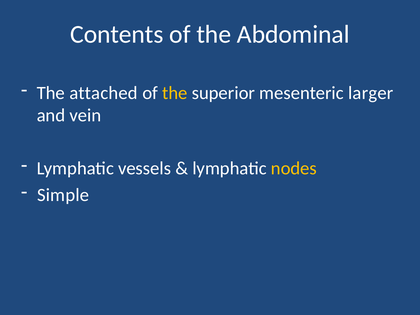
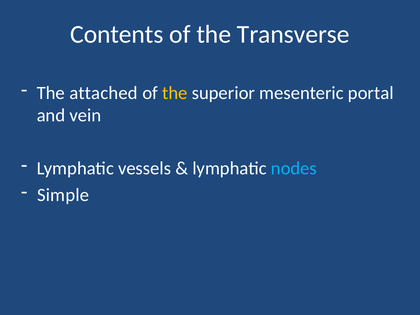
Abdominal: Abdominal -> Transverse (293, 34)
larger: larger -> portal (371, 93)
nodes colour: yellow -> light blue (294, 168)
